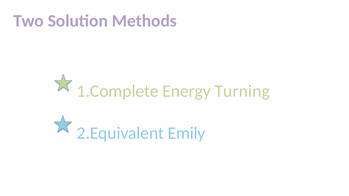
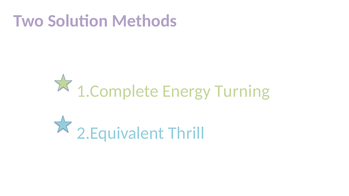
Emily: Emily -> Thrill (186, 133)
